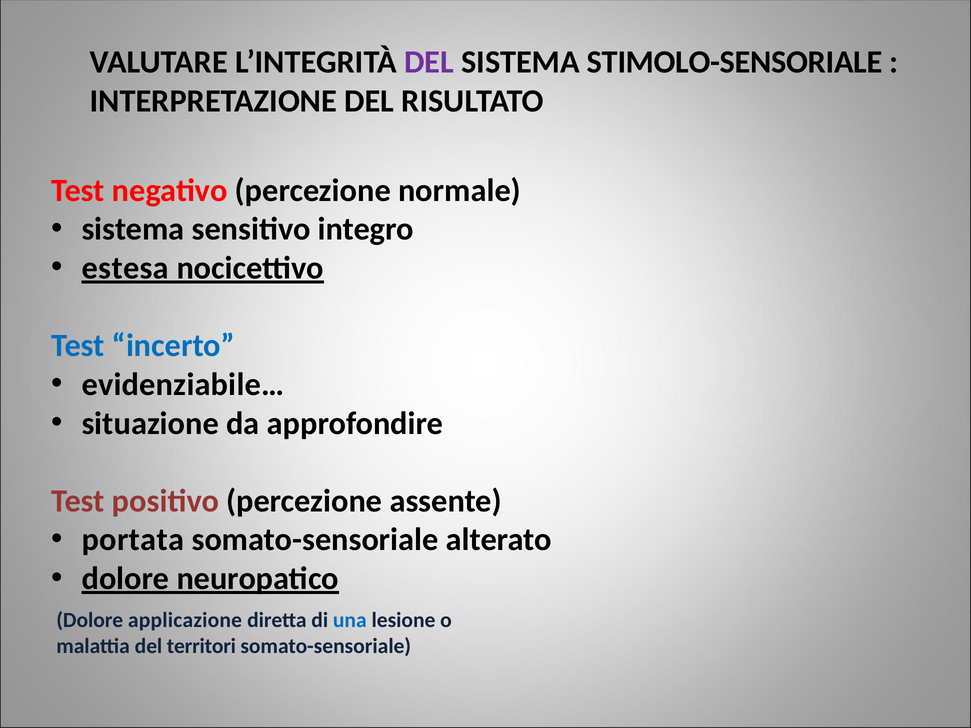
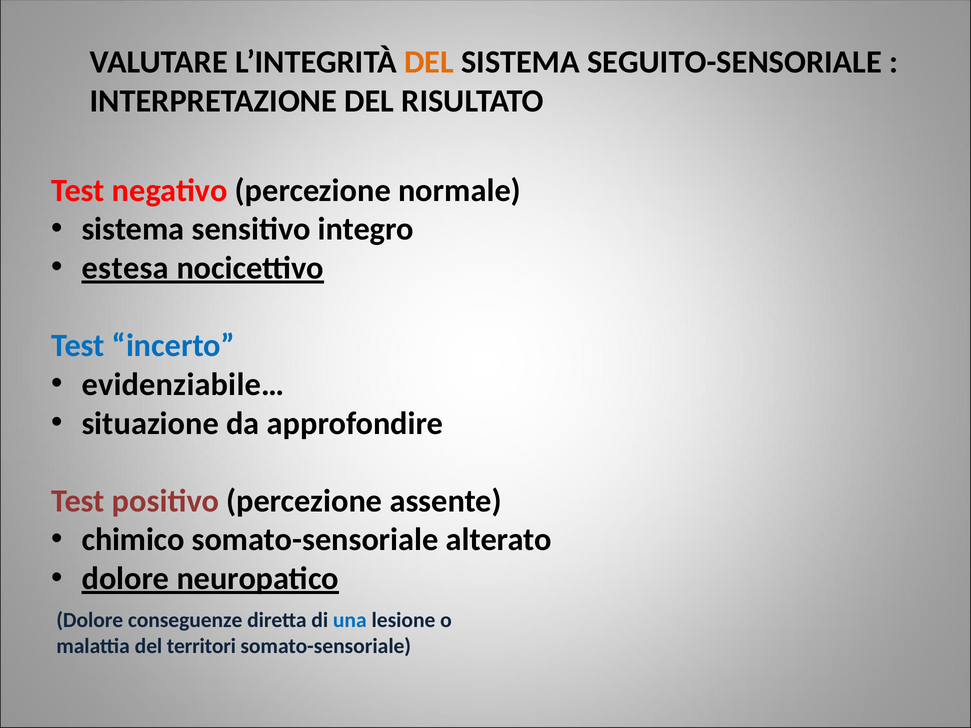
DEL colour: purple -> orange (429, 62)
STIMOLO-SENSORIALE: STIMOLO-SENSORIALE -> SEGUITO-SENSORIALE (735, 62)
portata: portata -> chimico (133, 540)
applicazione: applicazione -> conseguenze (185, 621)
